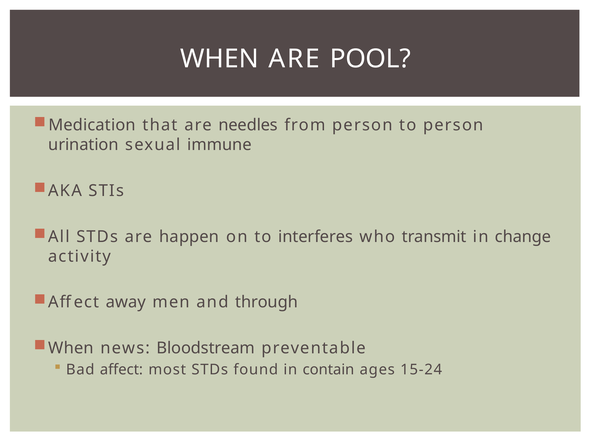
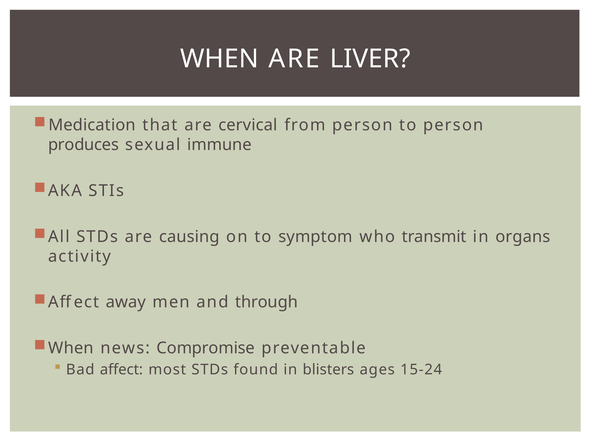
POOL: POOL -> LIVER (370, 59)
needles: needles -> cervical (248, 125)
urination: urination -> produces (83, 145)
happen: happen -> causing (189, 237)
interferes: interferes -> symptom (316, 237)
change: change -> organs (523, 237)
Bloodstream: Bloodstream -> Compromise (206, 348)
contain: contain -> blisters (328, 370)
